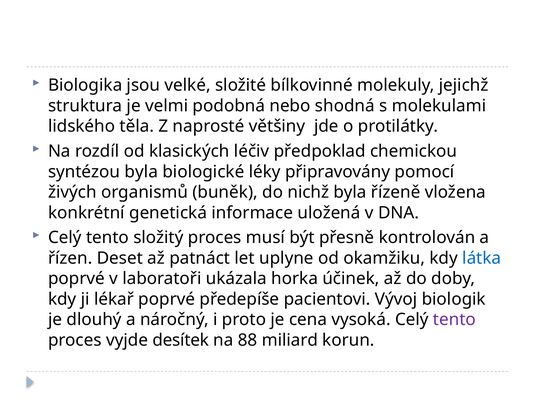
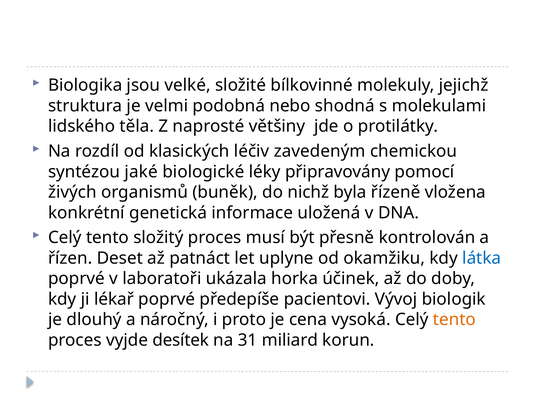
předpoklad: předpoklad -> zavedeným (320, 151)
syntézou byla: byla -> jaké (141, 172)
tento colour: purple -> orange (454, 320)
88: 88 -> 31 (248, 340)
